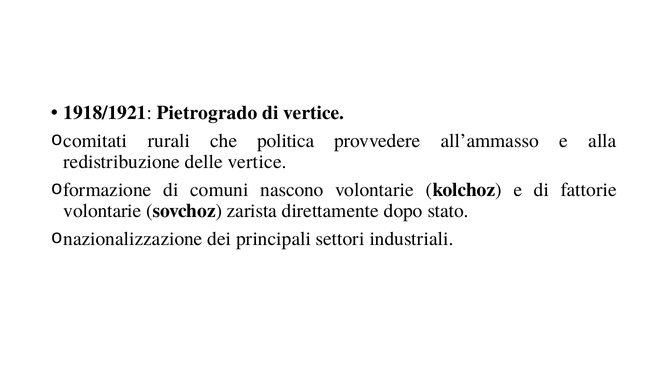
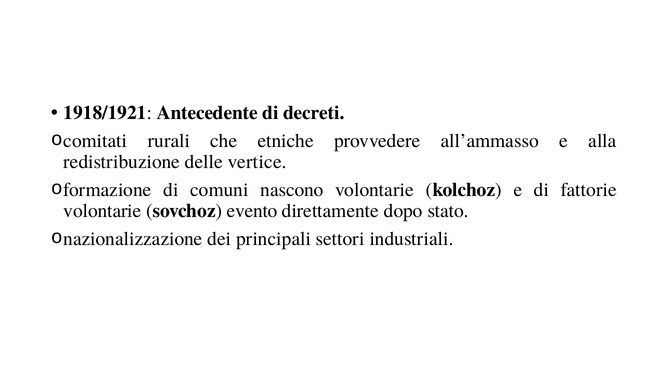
Pietrogrado: Pietrogrado -> Antecedente (207, 113)
di vertice: vertice -> decreti (314, 113)
politica: politica -> etniche (286, 141)
zarista: zarista -> evento (252, 211)
